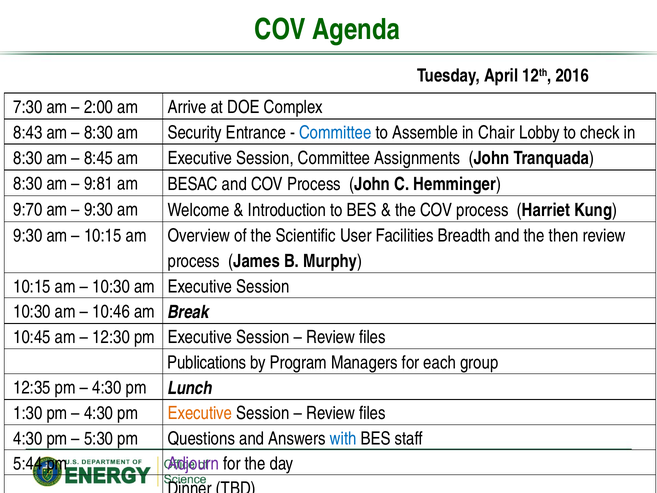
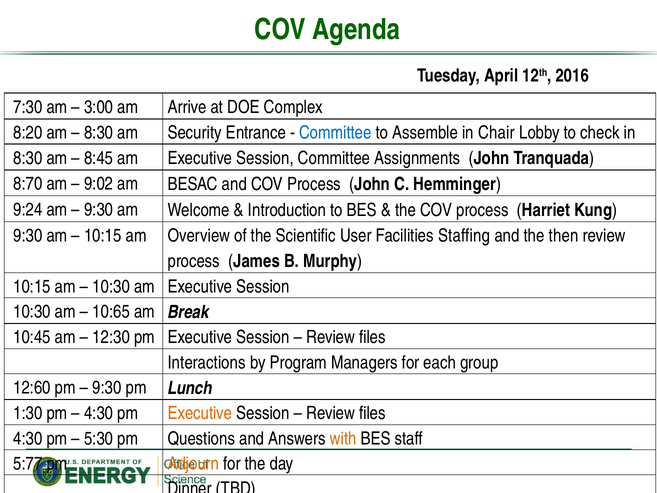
2:00: 2:00 -> 3:00 (99, 107)
8:43: 8:43 -> 8:20 (28, 133)
8:30: 8:30 -> 8:70 (28, 184)
9:81: 9:81 -> 9:02 (99, 184)
9:70: 9:70 -> 9:24 (28, 210)
Breadth: Breadth -> Staffing (464, 236)
10:46: 10:46 -> 10:65 (111, 312)
Publications: Publications -> Interactions (207, 362)
12:35: 12:35 -> 12:60 (32, 387)
4:30: 4:30 -> 9:30 (107, 387)
with colour: blue -> orange (343, 438)
5:44: 5:44 -> 5:77 (28, 463)
Adjourn colour: purple -> orange (193, 463)
